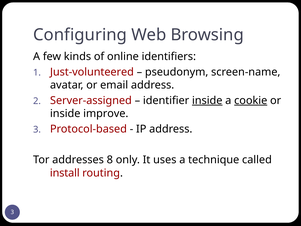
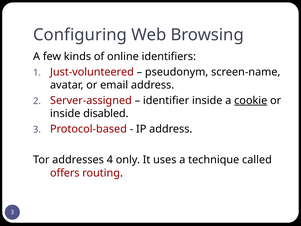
inside underline: present -> none (207, 100)
improve: improve -> disabled (106, 113)
8: 8 -> 4 (110, 160)
install: install -> offers (65, 173)
